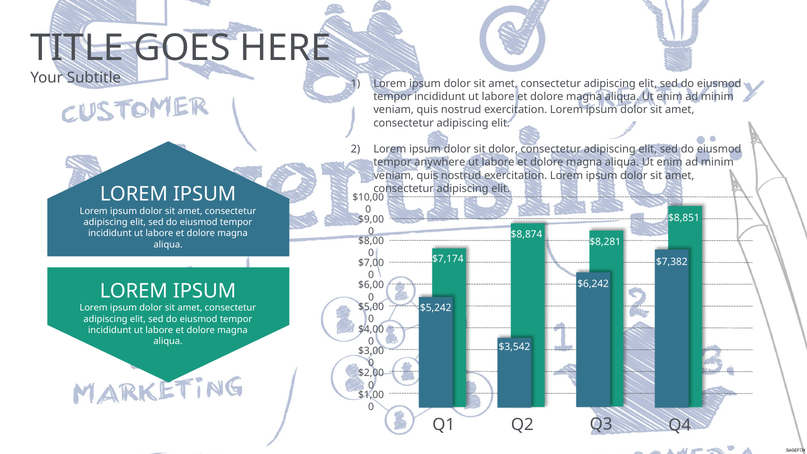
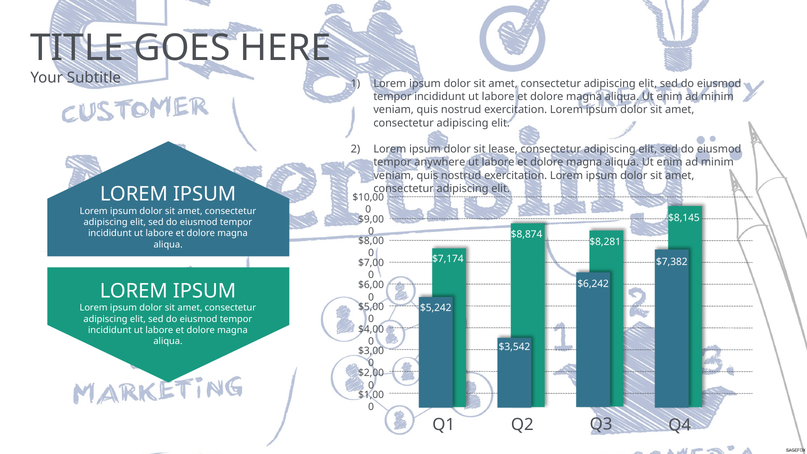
sit dolor: dolor -> lease (503, 149)
$8,851: $8,851 -> $8,145 (684, 218)
